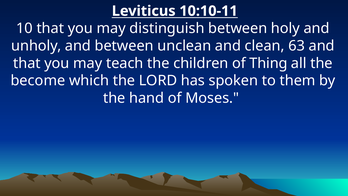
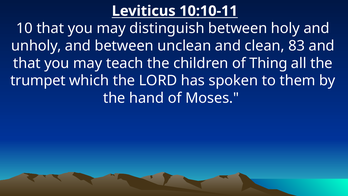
63: 63 -> 83 (297, 46)
become: become -> trumpet (38, 81)
